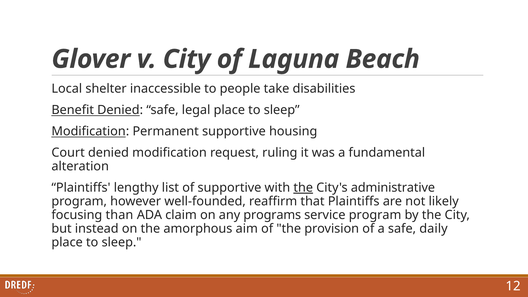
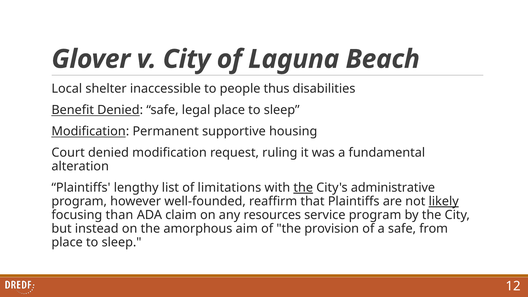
take: take -> thus (277, 89)
of supportive: supportive -> limitations (229, 188)
likely underline: none -> present (444, 201)
programs: programs -> resources (272, 215)
daily: daily -> from (434, 229)
